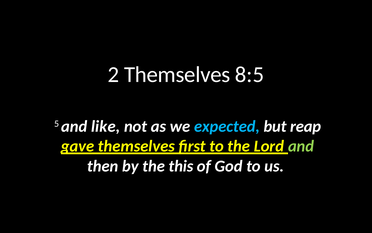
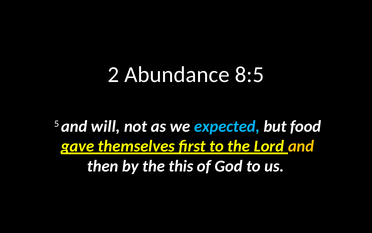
2 Themselves: Themselves -> Abundance (177, 75)
like: like -> will (106, 126)
reap: reap -> food (306, 126)
and colour: light green -> yellow (301, 146)
